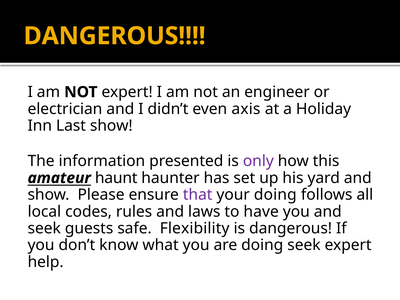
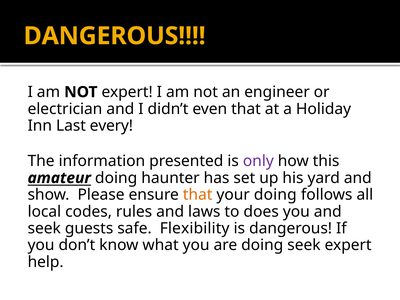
even axis: axis -> that (246, 109)
Last show: show -> every (111, 126)
amateur haunt: haunt -> doing (116, 178)
that colour: purple -> orange (198, 195)
have: have -> does (261, 212)
